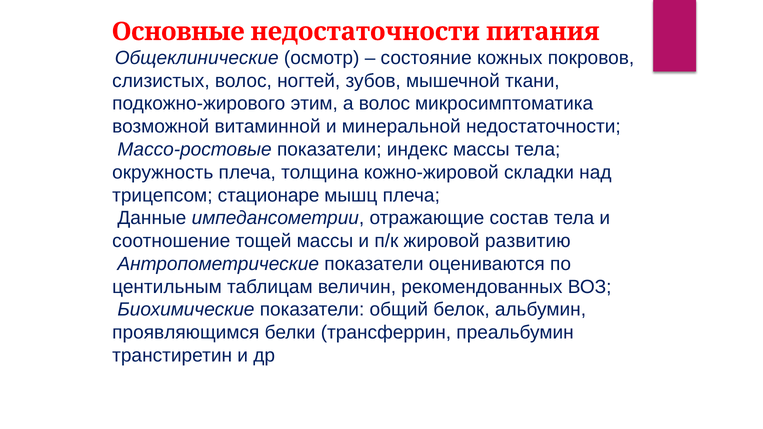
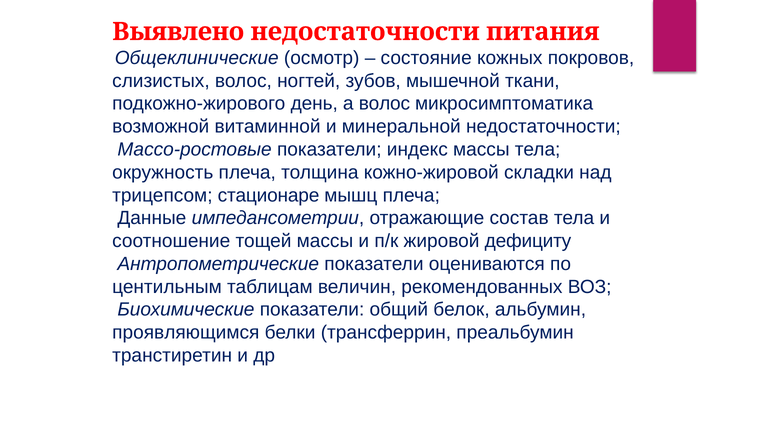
Основные: Основные -> Выявлено (178, 32)
этим: этим -> день (314, 104)
развитию: развитию -> дефициту (528, 241)
